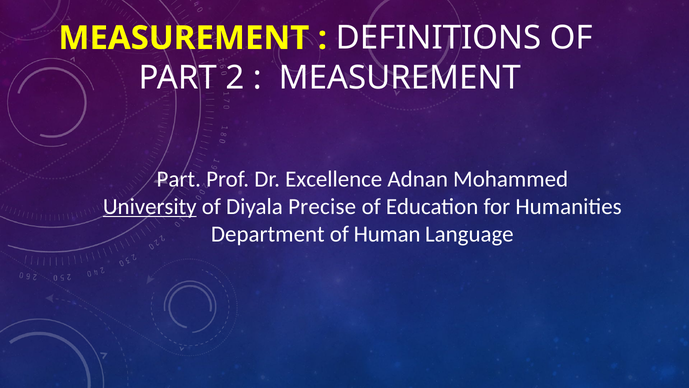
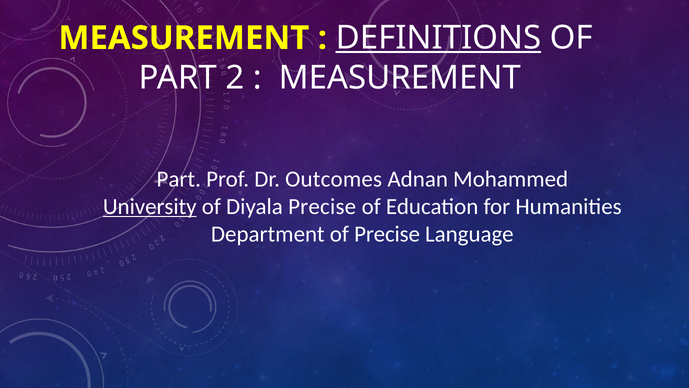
DEFINITIONS underline: none -> present (438, 38)
Excellence: Excellence -> Outcomes (334, 179)
of Human: Human -> Precise (387, 234)
